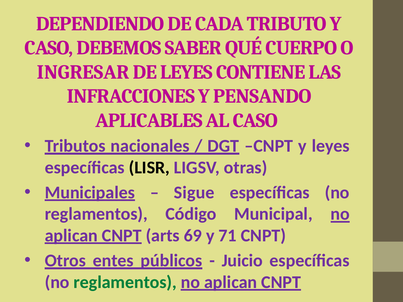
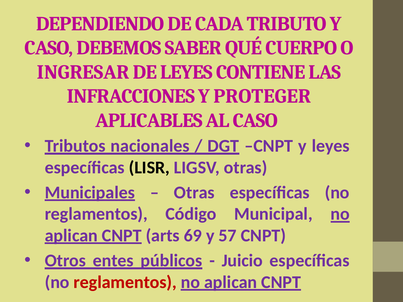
PENSANDO: PENSANDO -> PROTEGER (262, 96)
Sigue: Sigue -> Otras (194, 193)
71: 71 -> 57 (228, 236)
reglamentos colour: green -> red (125, 282)
